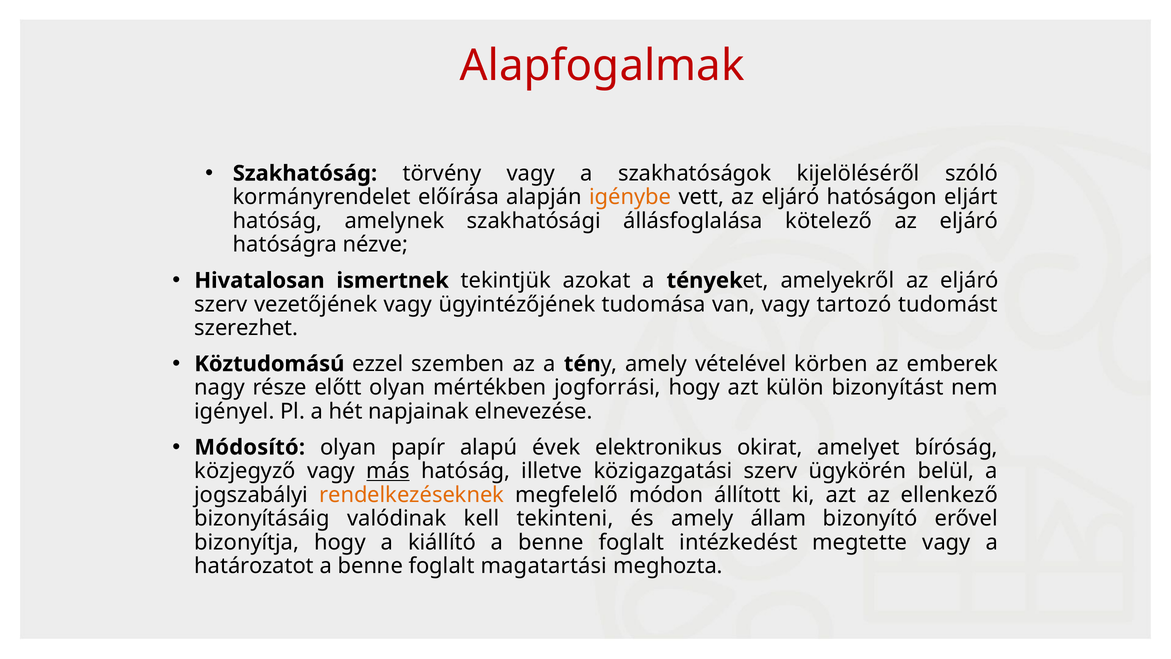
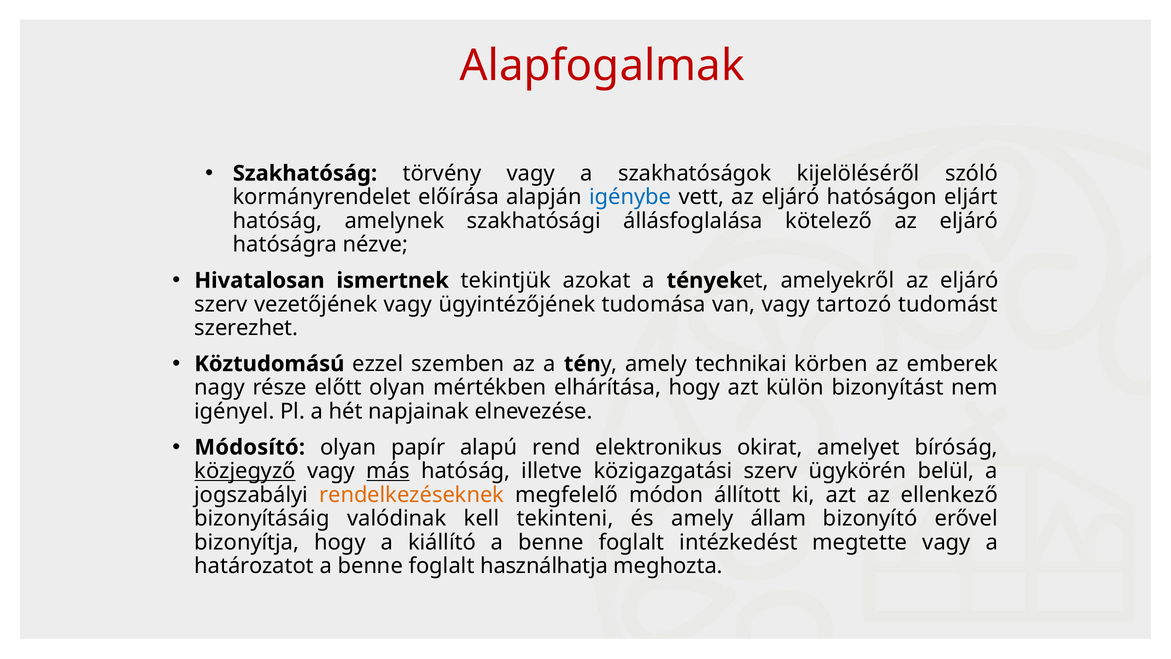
igénybe colour: orange -> blue (630, 197)
vételével: vételével -> technikai (741, 364)
jogforrási: jogforrási -> elhárítása (608, 387)
évek: évek -> rend (556, 447)
közjegyző underline: none -> present (245, 471)
magatartási: magatartási -> használhatja (544, 566)
